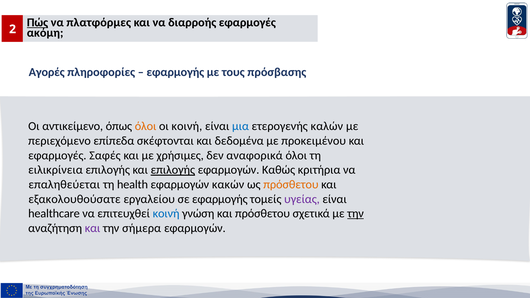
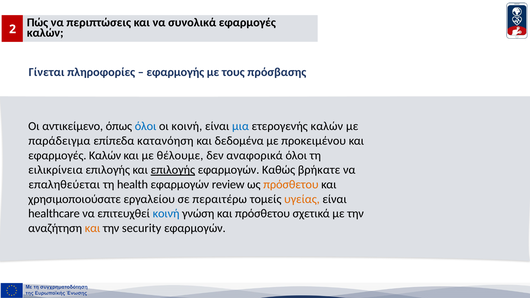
Πώς underline: present -> none (37, 22)
πλατφόρμες: πλατφόρμες -> περιπτώσεις (99, 22)
διαρροής: διαρροής -> συνολικά (192, 22)
ακόμη: ακόμη -> καλών (45, 33)
Αγορές: Αγορές -> Γίνεται (47, 72)
όλοι colour: orange -> blue (146, 126)
περιεχόμενο: περιεχόμενο -> παράδειγμα (59, 141)
σκέφτονται: σκέφτονται -> κατανόηση (165, 141)
Σαφές: Σαφές -> Καλών (105, 155)
χρήσιμες: χρήσιμες -> θέλουμε (180, 155)
κριτήρια: κριτήρια -> βρήκατε (319, 170)
κακών: κακών -> review (228, 185)
εξακολουθούσατε: εξακολουθούσατε -> χρησιμοποιούσατε (75, 199)
σε εφαρμογής: εφαρμογής -> περαιτέρω (220, 199)
υγείας colour: purple -> orange (302, 199)
την underline: present -> none (356, 214)
και colour: purple -> orange (93, 228)
σήμερα: σήμερα -> security (142, 228)
